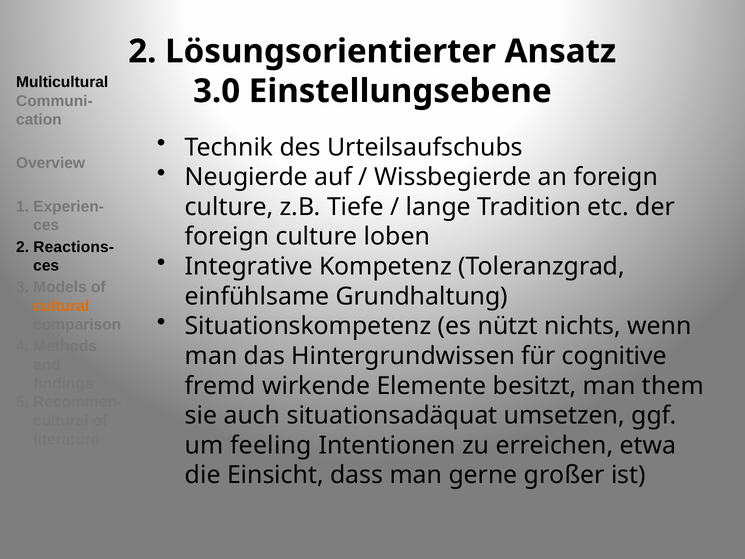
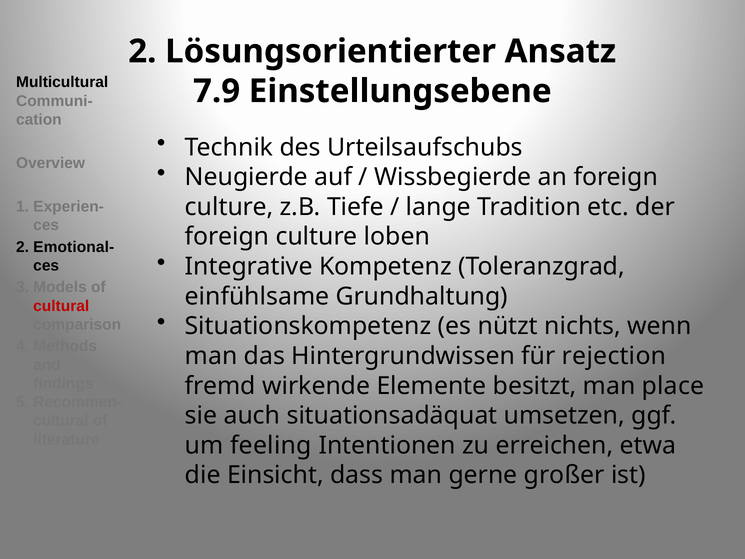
3.0: 3.0 -> 7.9 (217, 91)
Reactions-: Reactions- -> Emotional- (74, 247)
cultural colour: orange -> red (61, 306)
cognitive: cognitive -> rejection (614, 356)
them: them -> place (673, 386)
